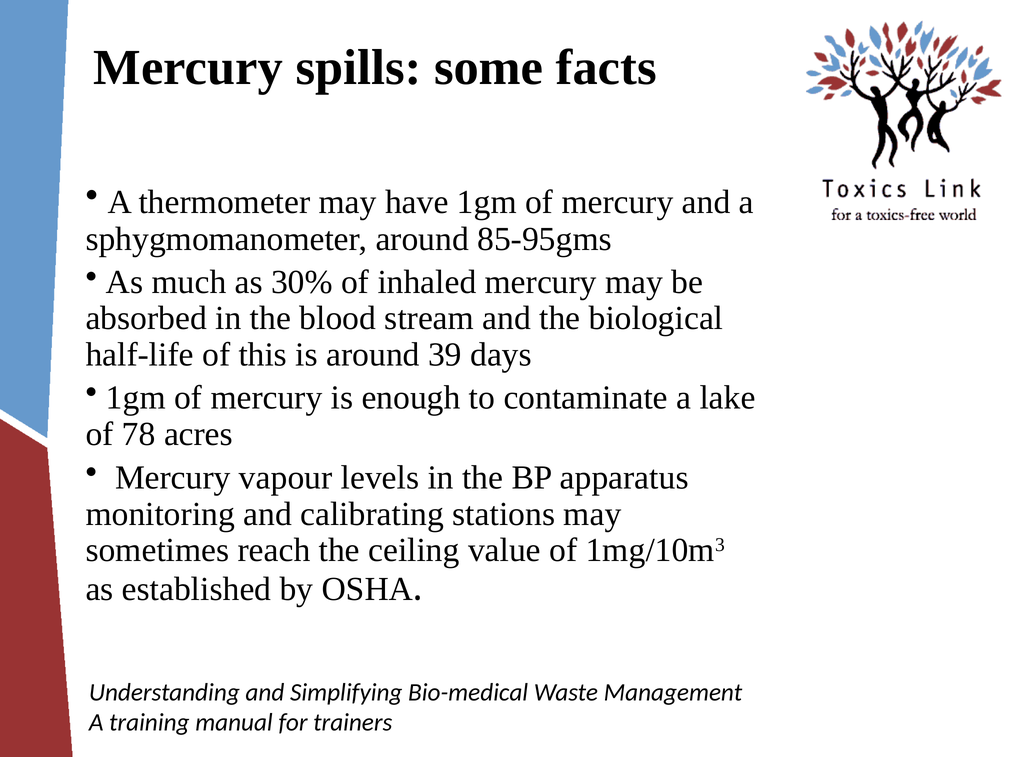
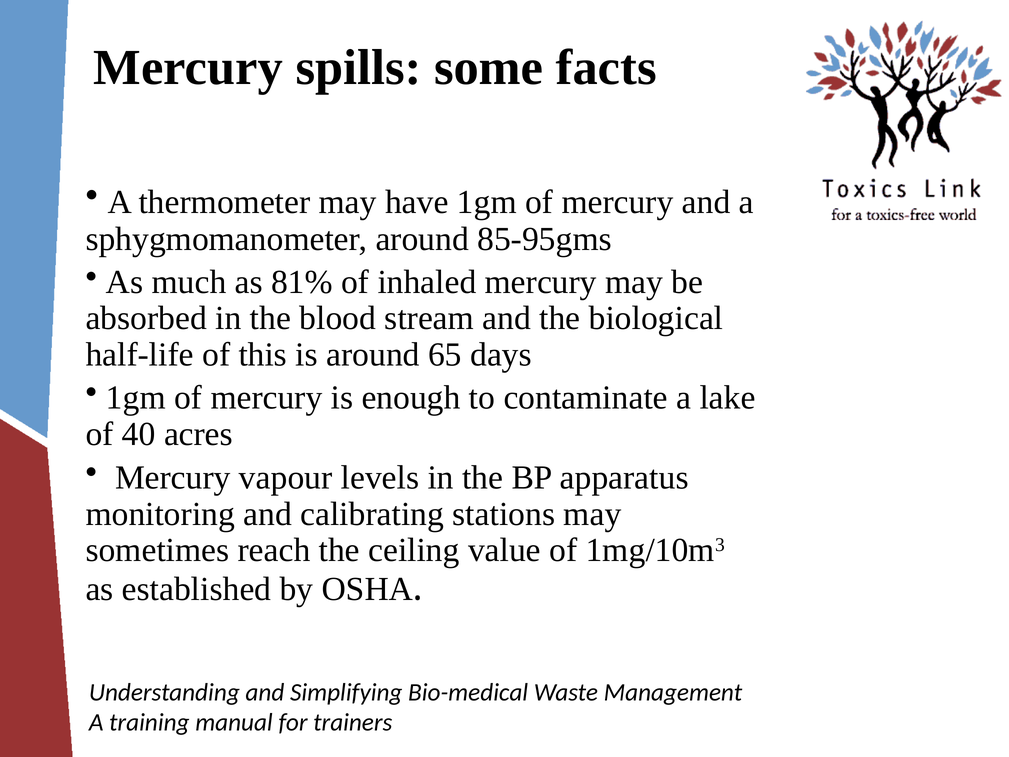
30%: 30% -> 81% (302, 282)
39: 39 -> 65 (445, 355)
78: 78 -> 40 (139, 434)
